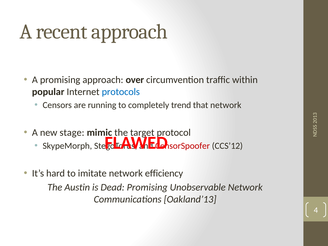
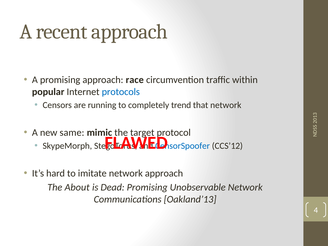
over: over -> race (135, 80)
stage: stage -> same (72, 133)
CensorSpoofer colour: red -> blue (183, 146)
network efficiency: efficiency -> approach (164, 173)
Austin: Austin -> About (77, 187)
